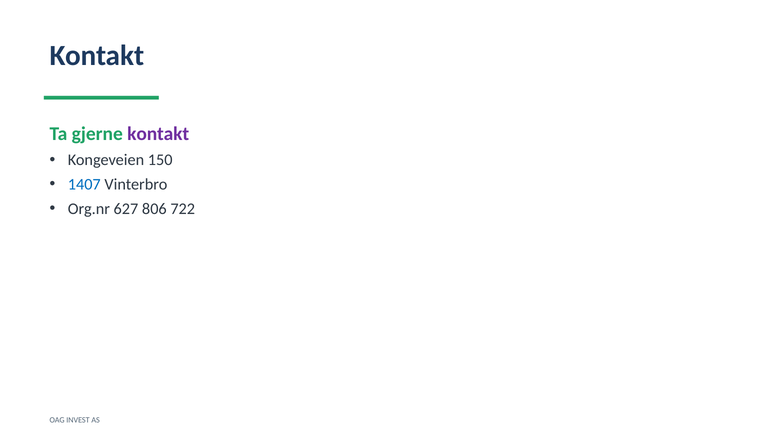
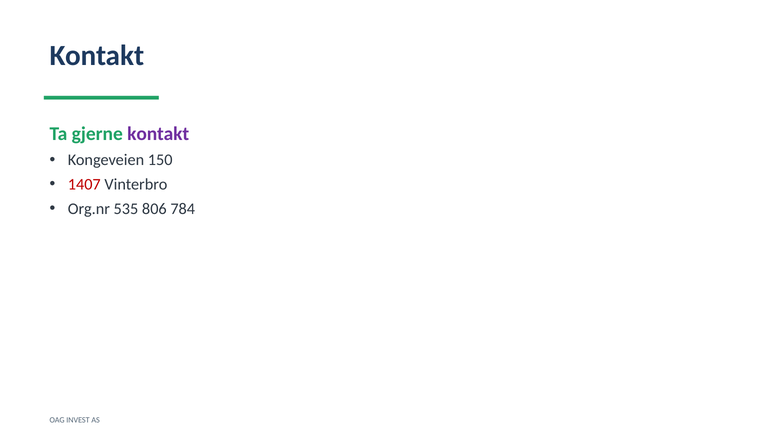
1407 colour: blue -> red (84, 185)
627: 627 -> 535 (126, 209)
722: 722 -> 784 (183, 209)
